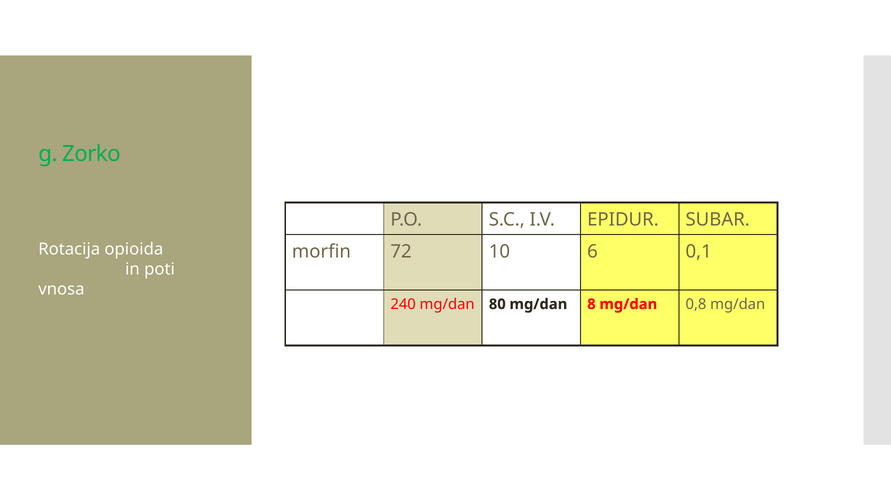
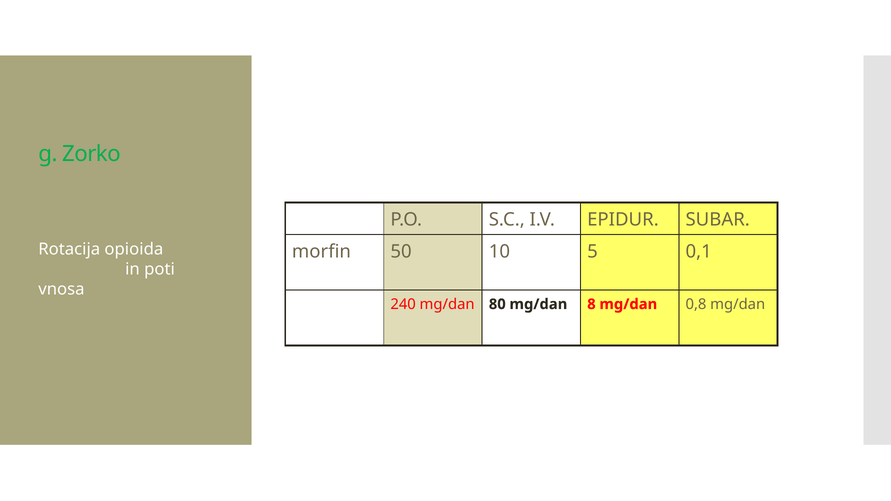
72: 72 -> 50 (401, 252)
6: 6 -> 5 (592, 252)
